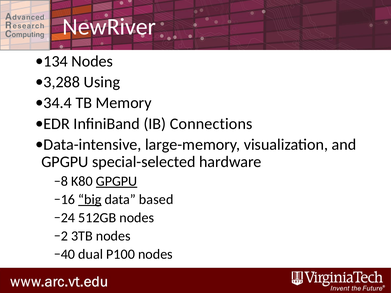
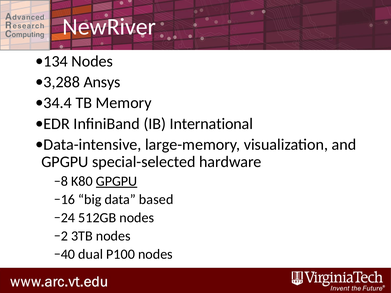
Using: Using -> Ansys (102, 82)
Connections: Connections -> International (211, 124)
big underline: present -> none (90, 200)
